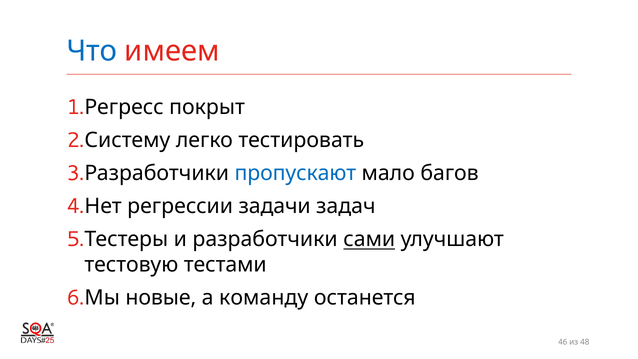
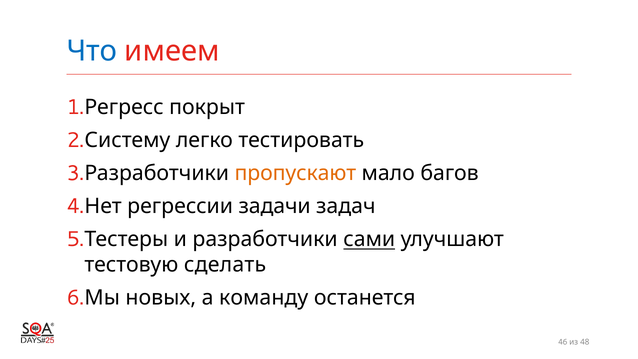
пропускают colour: blue -> orange (295, 173)
тестами: тестами -> сделать (225, 265)
новые: новые -> новых (161, 298)
